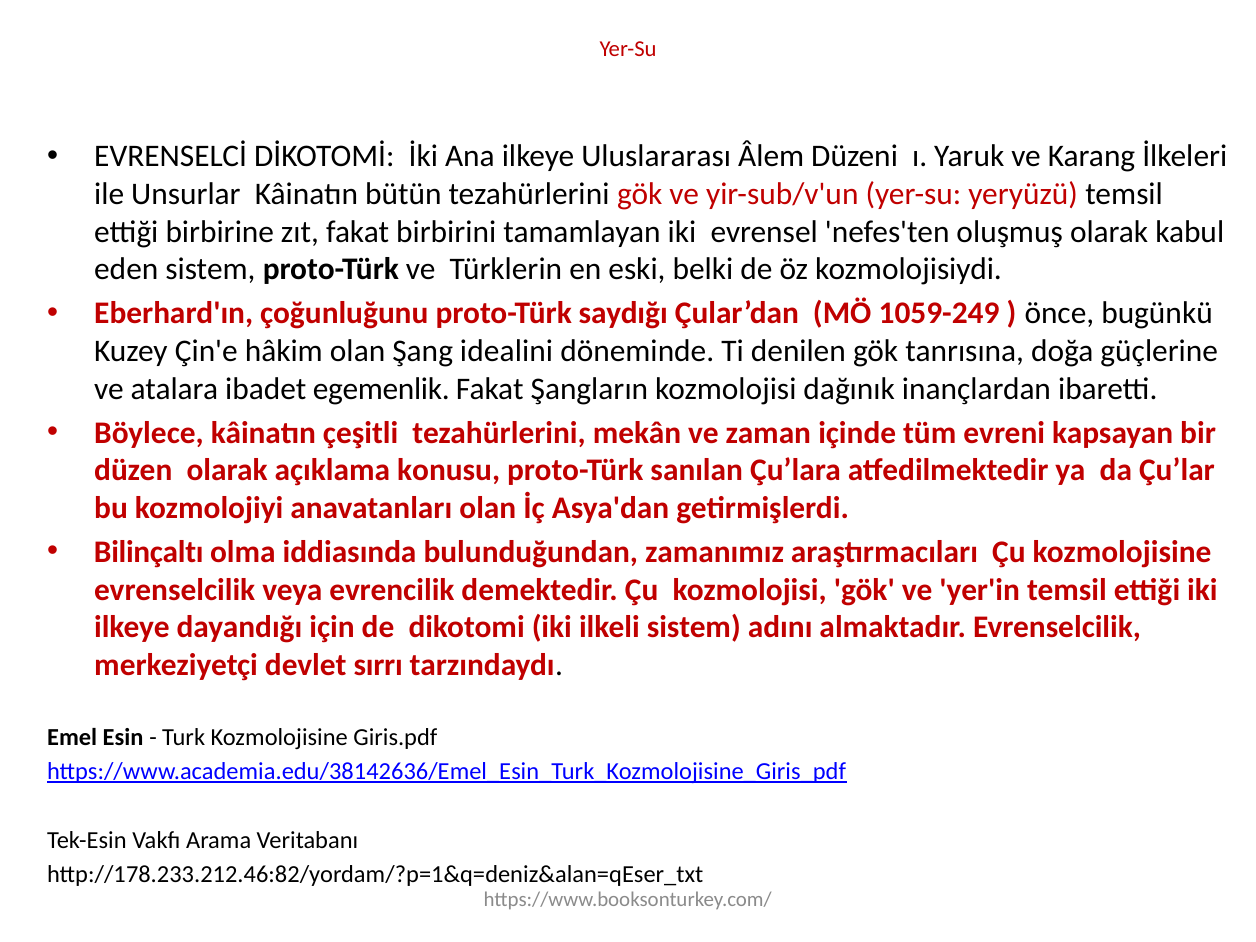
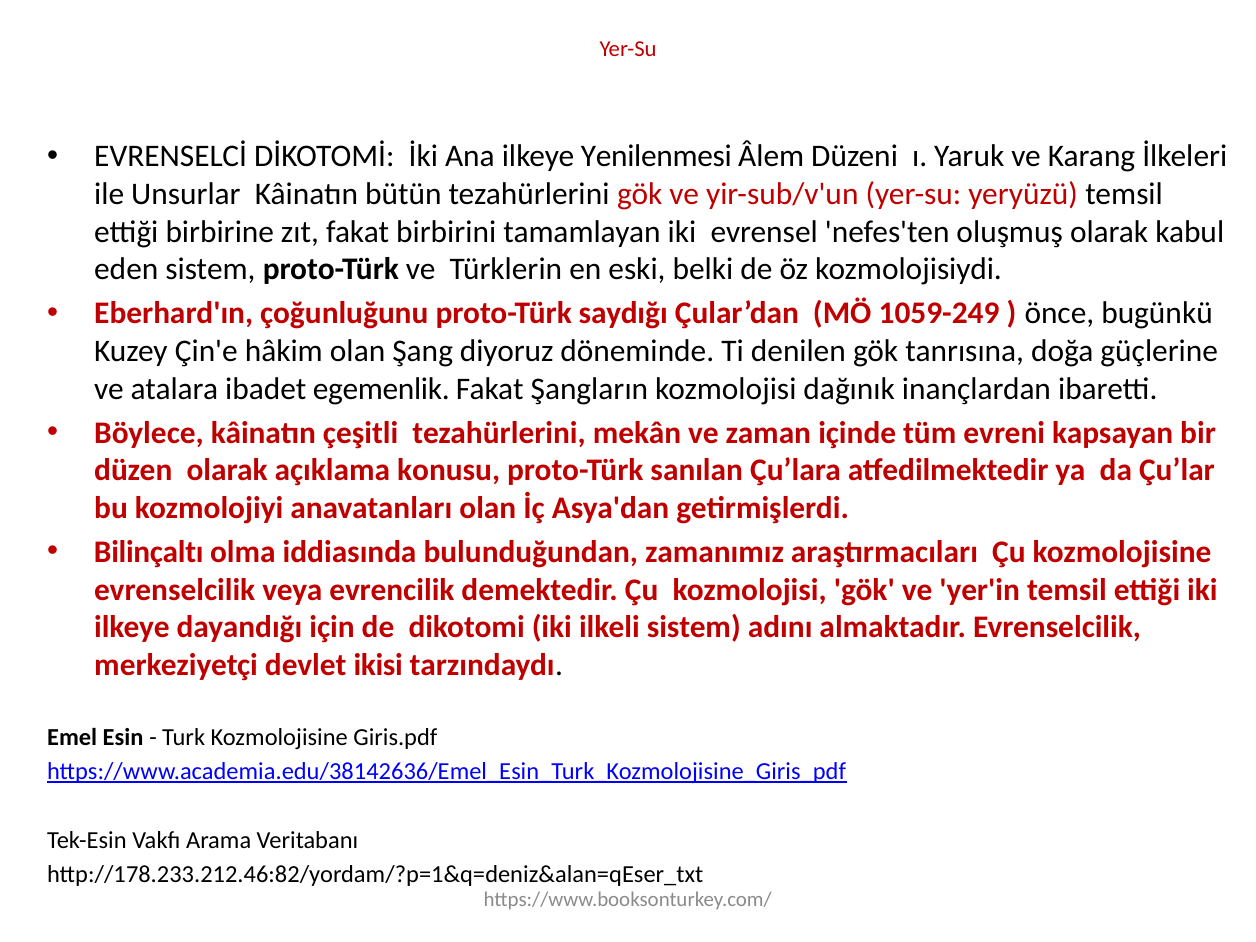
Uluslararası: Uluslararası -> Yenilenmesi (656, 157)
idealini: idealini -> diyoruz (507, 351)
sırrı: sırrı -> ikisi (378, 665)
